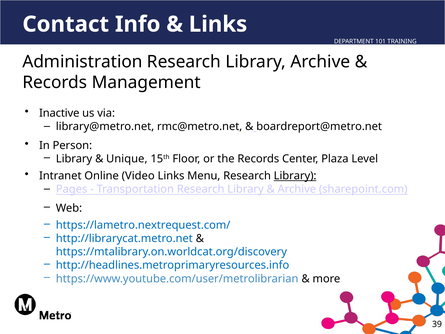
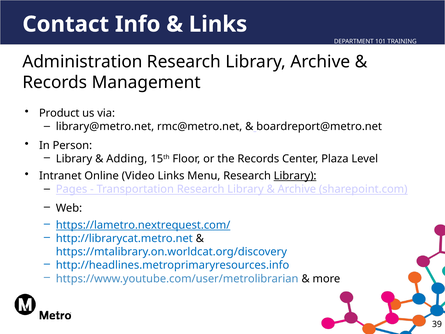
Inactive: Inactive -> Product (59, 113)
Unique: Unique -> Adding (127, 159)
https://lametro.nextrequest.com/ underline: none -> present (143, 225)
